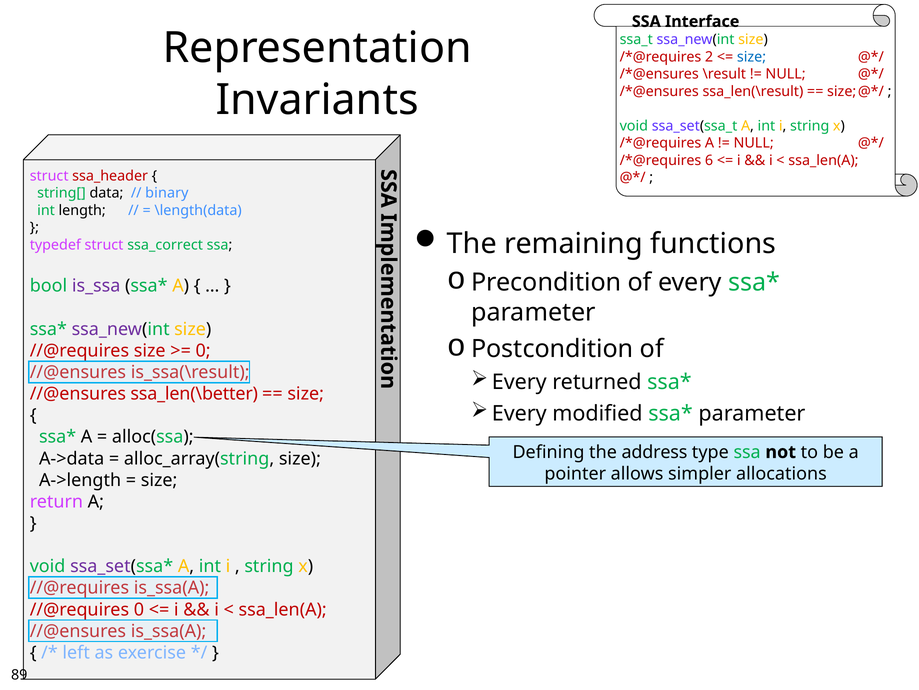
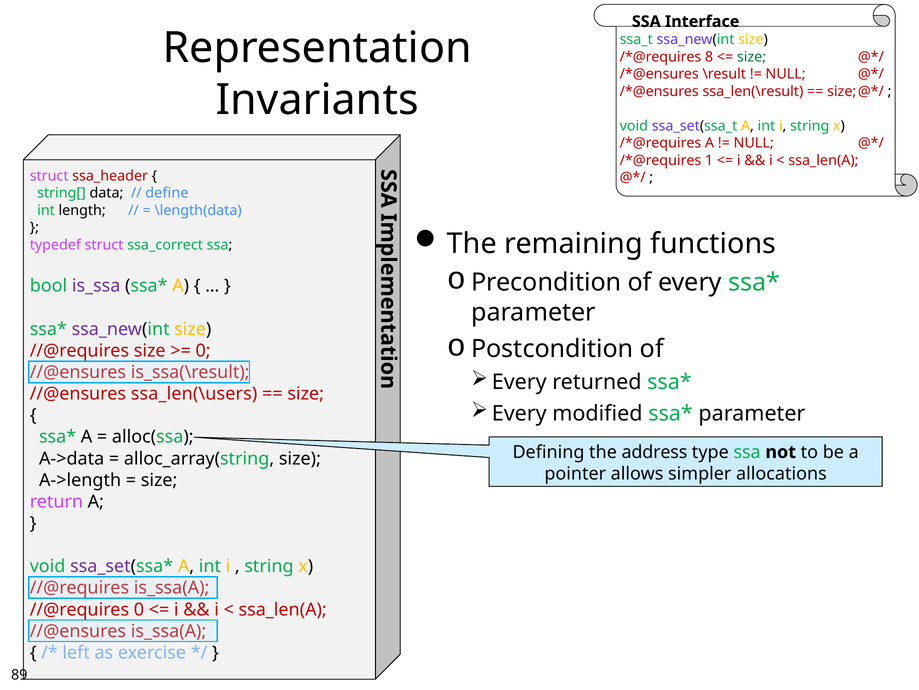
2: 2 -> 8 (709, 57)
size colour: blue -> green (752, 57)
6: 6 -> 1 (709, 160)
binary: binary -> define (167, 193)
ssa_len(\better: ssa_len(\better -> ssa_len(\users (194, 393)
